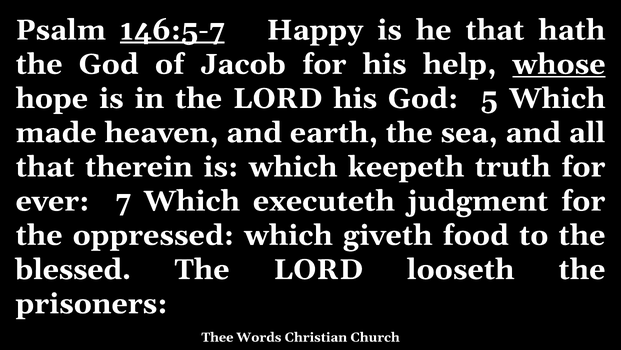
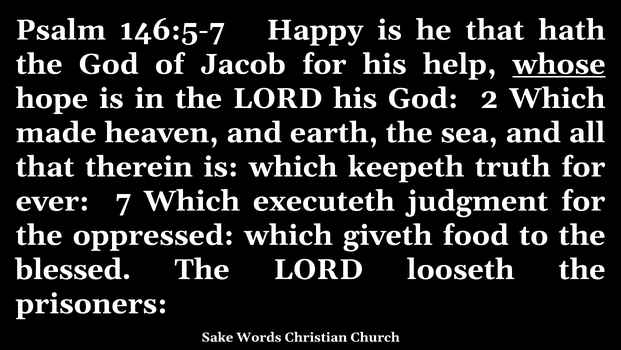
146:5-7 underline: present -> none (172, 30)
5: 5 -> 2 (489, 98)
Thee: Thee -> Sake (217, 337)
